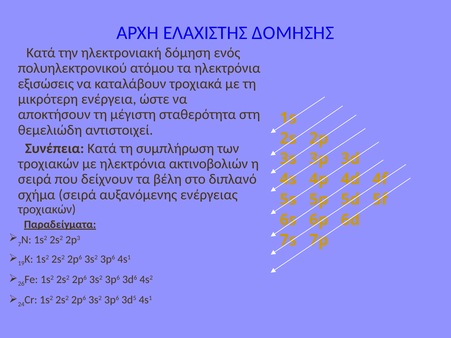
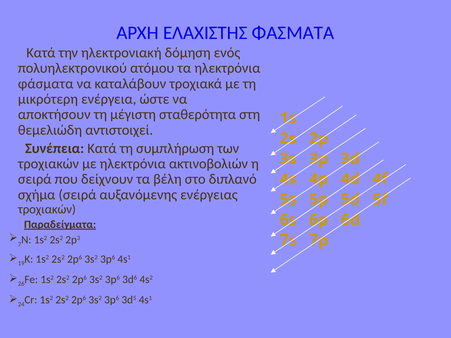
ΔΟΜΗΣΗΣ: ΔΟΜΗΣΗΣ -> ΦΑΣΜΑΤΑ (293, 33)
εξισώσεις: εξισώσεις -> φάσματα (46, 84)
